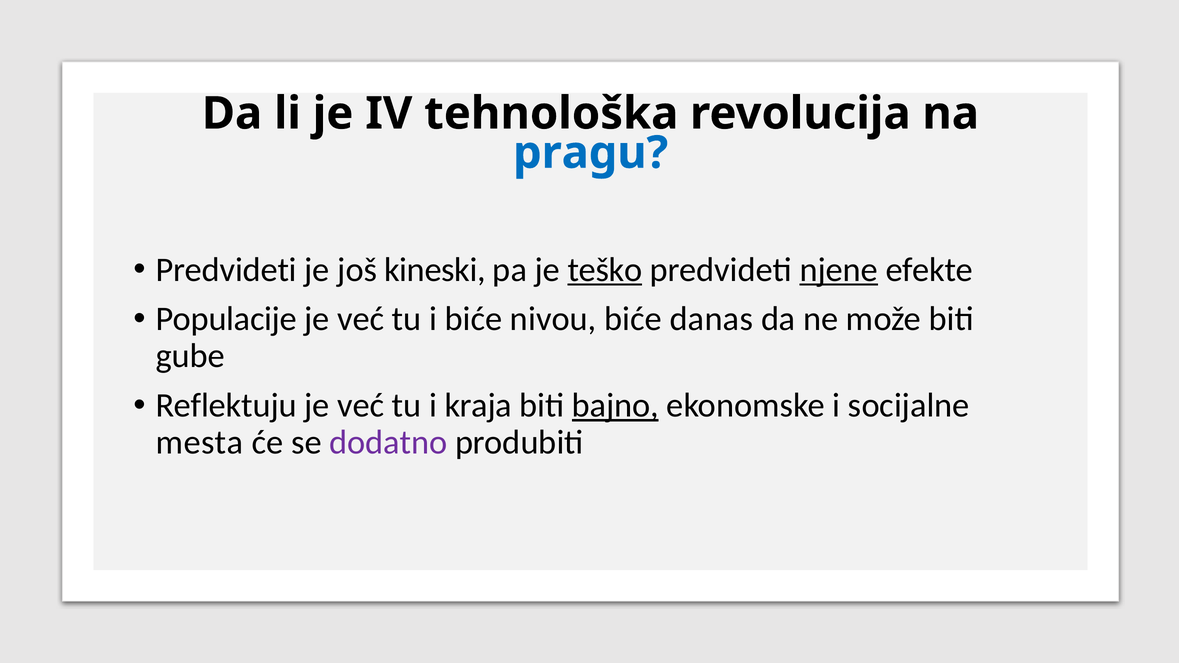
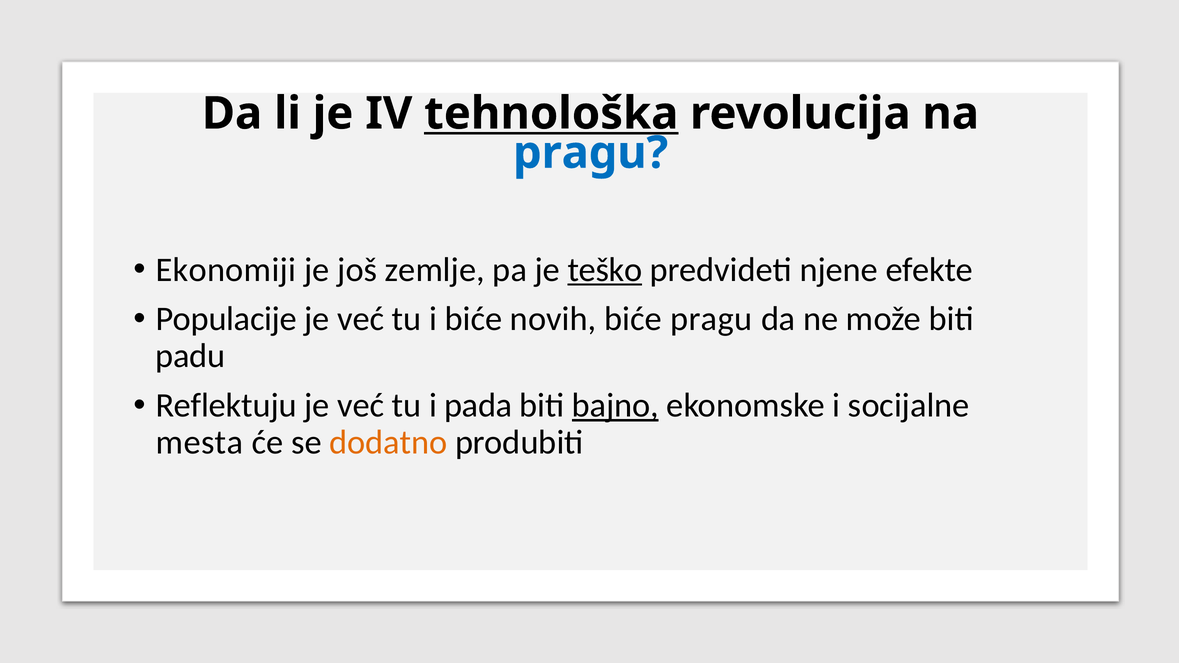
tehnološka underline: none -> present (551, 114)
Predvideti: Predvideti -> Ekonomiji (226, 270)
kineski: kineski -> zemlje (435, 270)
njene underline: present -> none (839, 270)
nivou: nivou -> novih (553, 319)
biće danas: danas -> pragu (711, 319)
gube: gube -> padu (190, 356)
kraja: kraja -> pada (478, 406)
dodatno colour: purple -> orange (388, 443)
